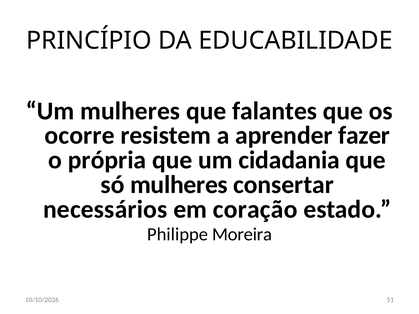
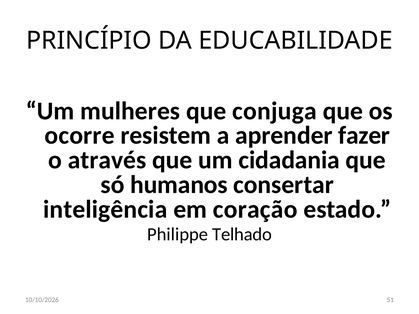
falantes: falantes -> conjuga (274, 111)
própria: própria -> através (107, 160)
só mulheres: mulheres -> humanos (179, 185)
necessários: necessários -> inteligência (105, 209)
Moreira: Moreira -> Telhado (242, 235)
